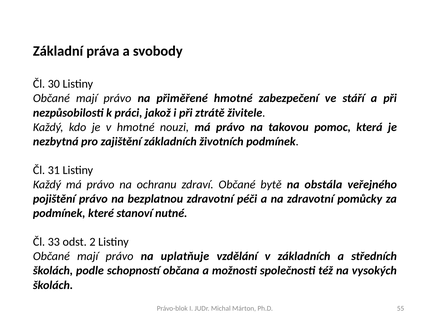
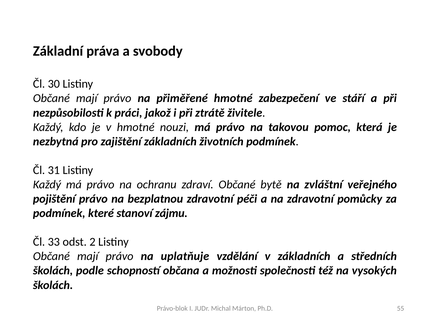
obstála: obstála -> zvláštní (323, 184)
nutné: nutné -> zájmu (171, 213)
